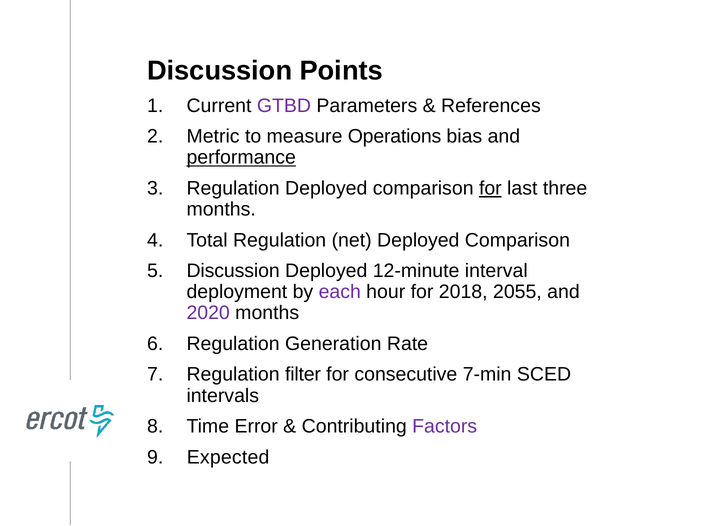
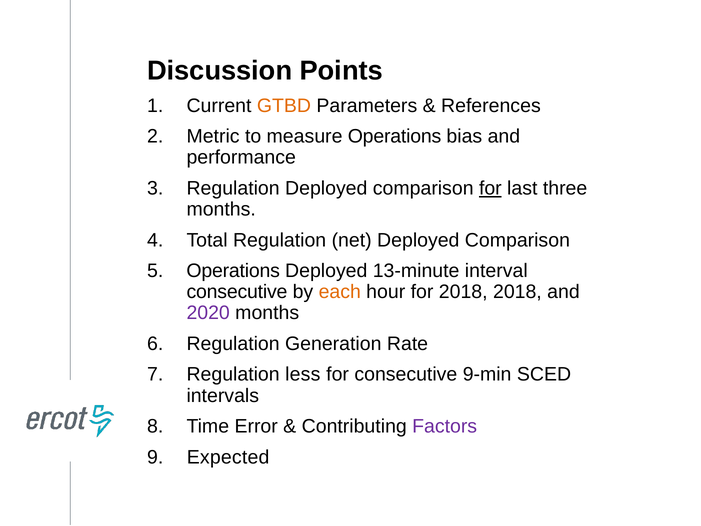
GTBD colour: purple -> orange (284, 106)
performance underline: present -> none (241, 157)
Discussion: Discussion -> Operations (233, 271)
12-minute: 12-minute -> 13-minute (416, 271)
deployment: deployment -> consecutive (237, 292)
each colour: purple -> orange (340, 292)
2018 2055: 2055 -> 2018 (517, 292)
filter: filter -> less (303, 374)
7-min: 7-min -> 9-min (487, 374)
